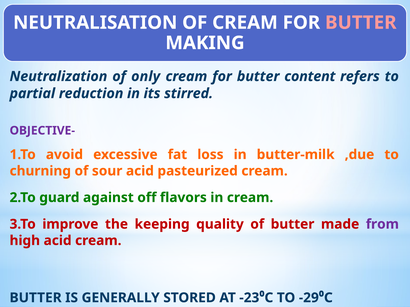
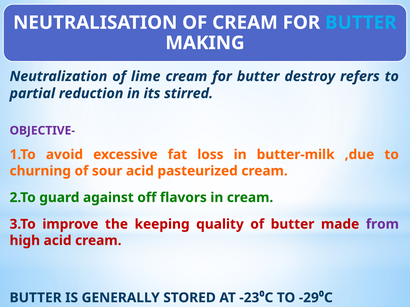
BUTTER colour: pink -> light blue (361, 23)
only: only -> lime (146, 77)
content: content -> destroy (310, 77)
